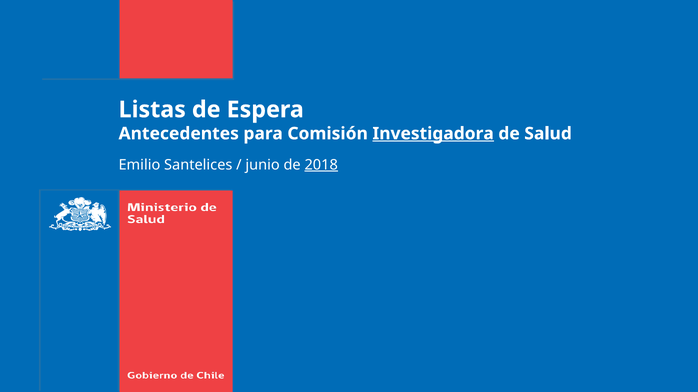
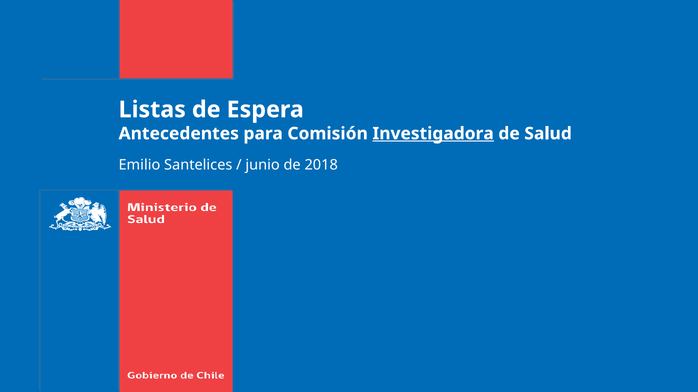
2018 underline: present -> none (321, 165)
